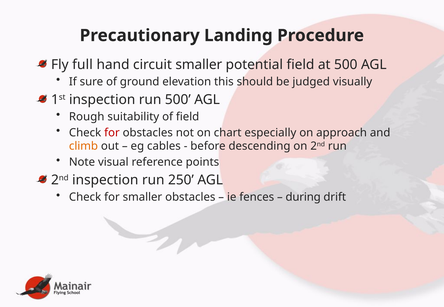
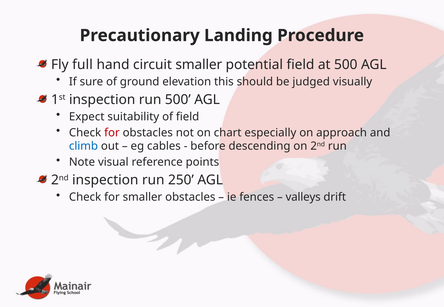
Rough: Rough -> Expect (87, 117)
climb colour: orange -> blue (83, 146)
during: during -> valleys (303, 197)
